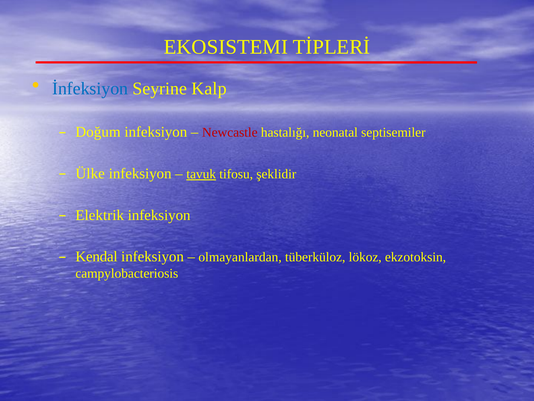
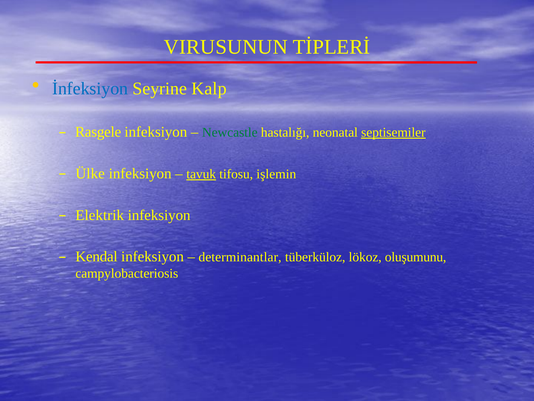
EKOSISTEMI: EKOSISTEMI -> VIRUSUNUN (226, 47)
Doğum: Doğum -> Rasgele (98, 132)
Newcastle colour: red -> green (230, 132)
septisemiler underline: none -> present (393, 132)
şeklidir: şeklidir -> işlemin (276, 174)
olmayanlardan: olmayanlardan -> determinantlar (240, 257)
ekzotoksin: ekzotoksin -> oluşumunu (416, 257)
